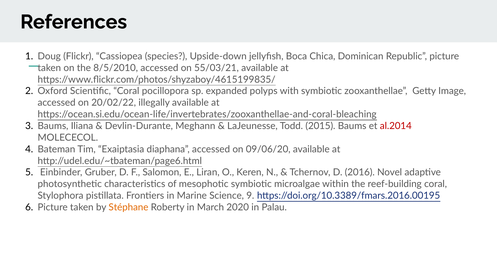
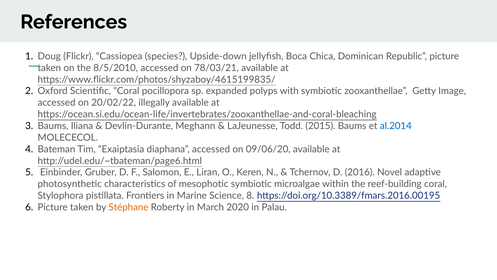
55/03/21: 55/03/21 -> 78/03/21 (216, 68)
al.2014 colour: red -> blue (396, 126)
9: 9 -> 8 (250, 195)
